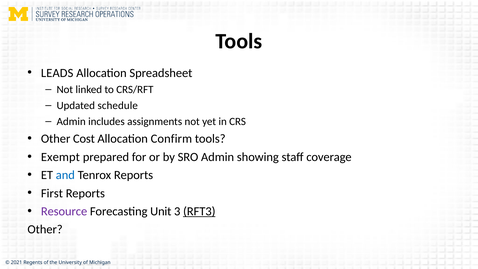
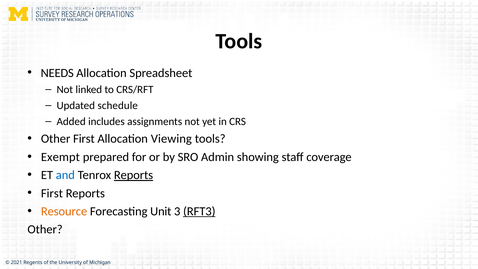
LEADS: LEADS -> NEEDS (57, 73)
Admin: Admin -> Added (71, 121)
Other Cost: Cost -> First (84, 139)
Confirm: Confirm -> Viewing (171, 139)
Reports underline: none -> present (134, 175)
Resource colour: purple -> orange (64, 211)
